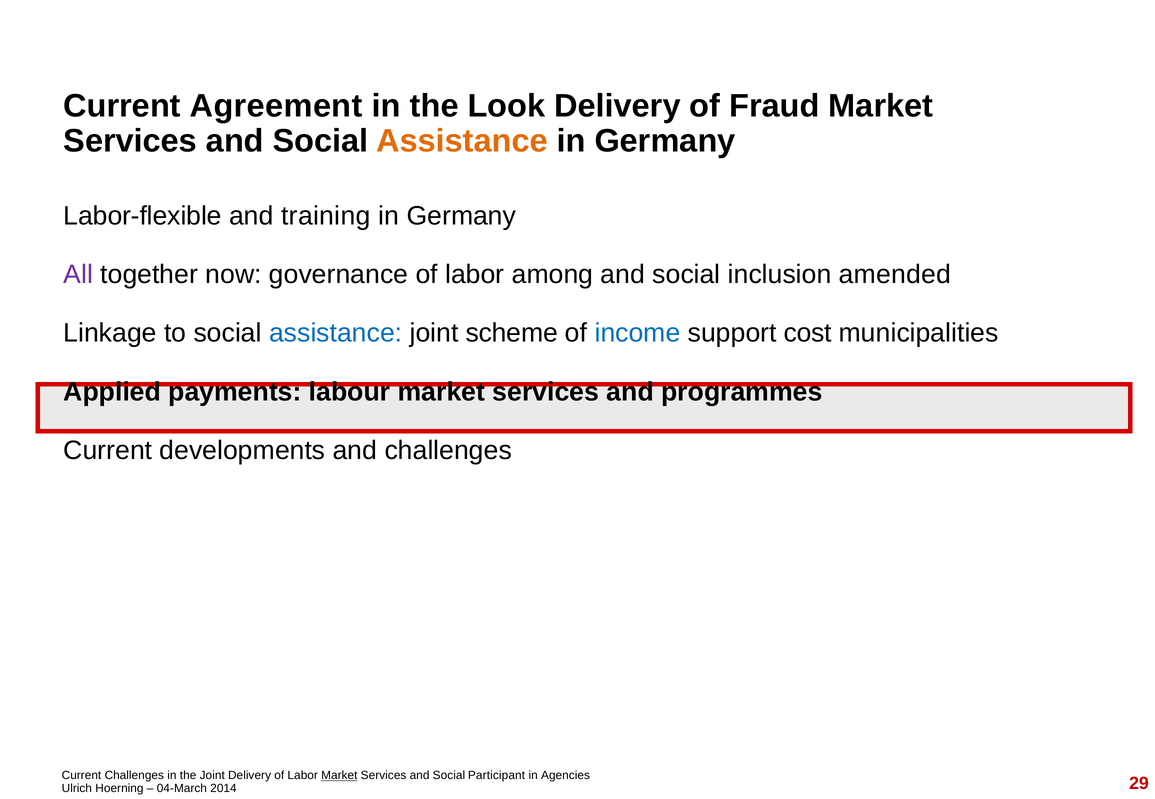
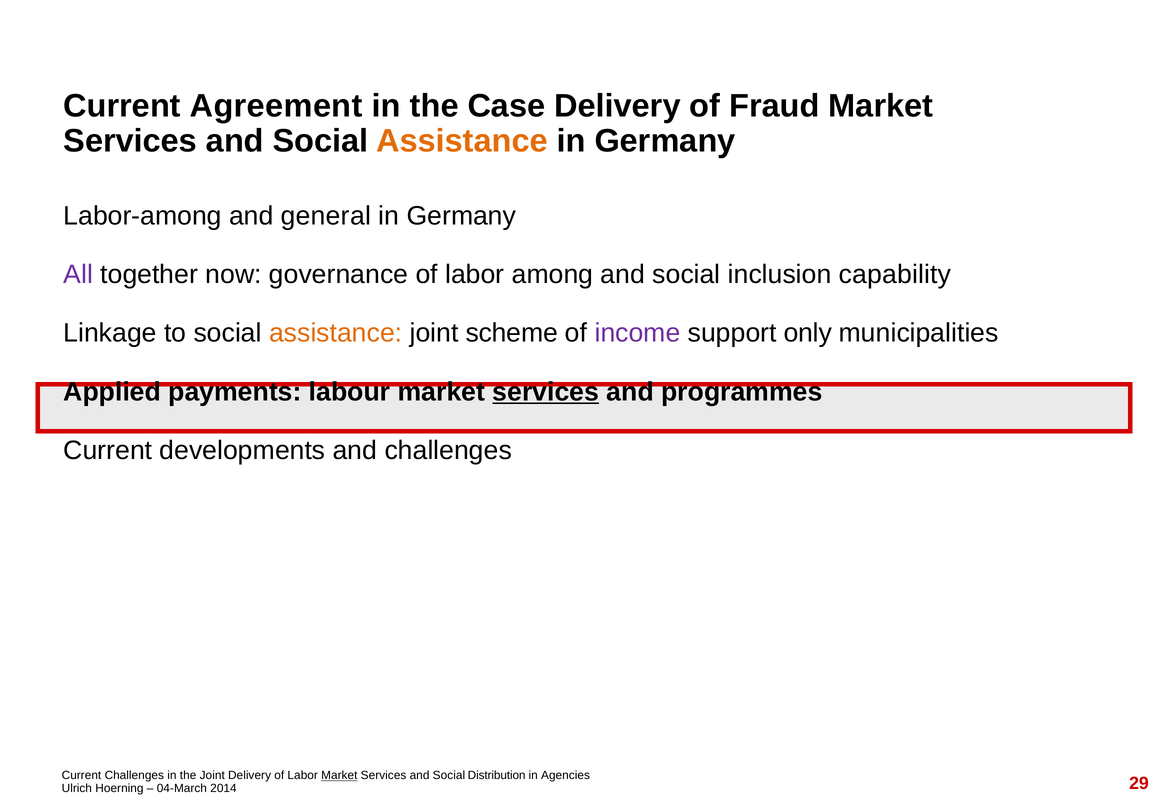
Look: Look -> Case (506, 106)
Labor-flexible: Labor-flexible -> Labor-among (143, 216)
training: training -> general (326, 216)
amended: amended -> capability (895, 275)
assistance colour: blue -> orange (336, 333)
income colour: blue -> purple (638, 333)
cost: cost -> only (808, 333)
services underline: none -> present (546, 392)
Participant: Participant -> Distribution (497, 776)
